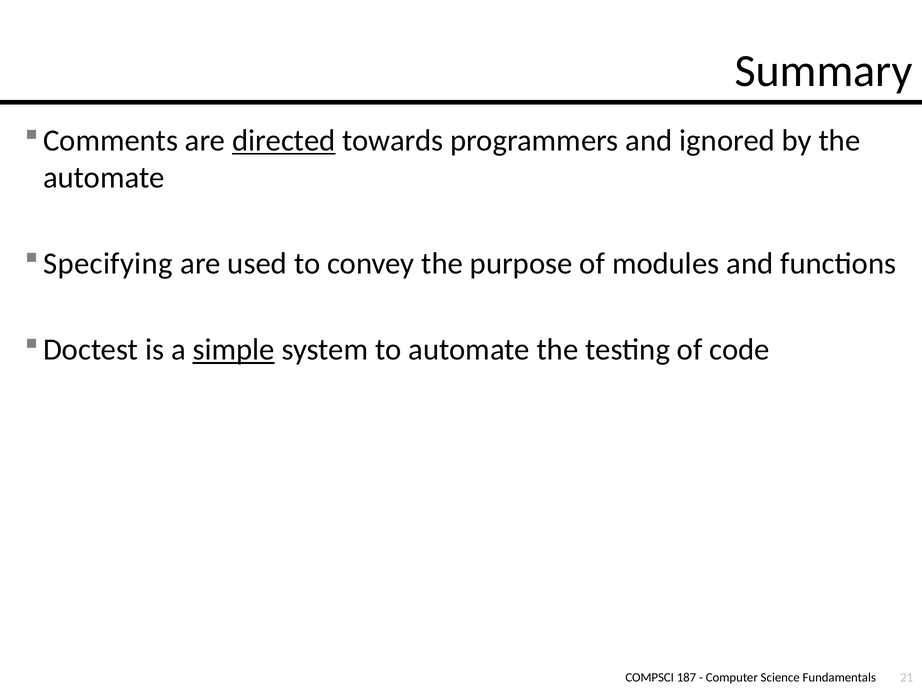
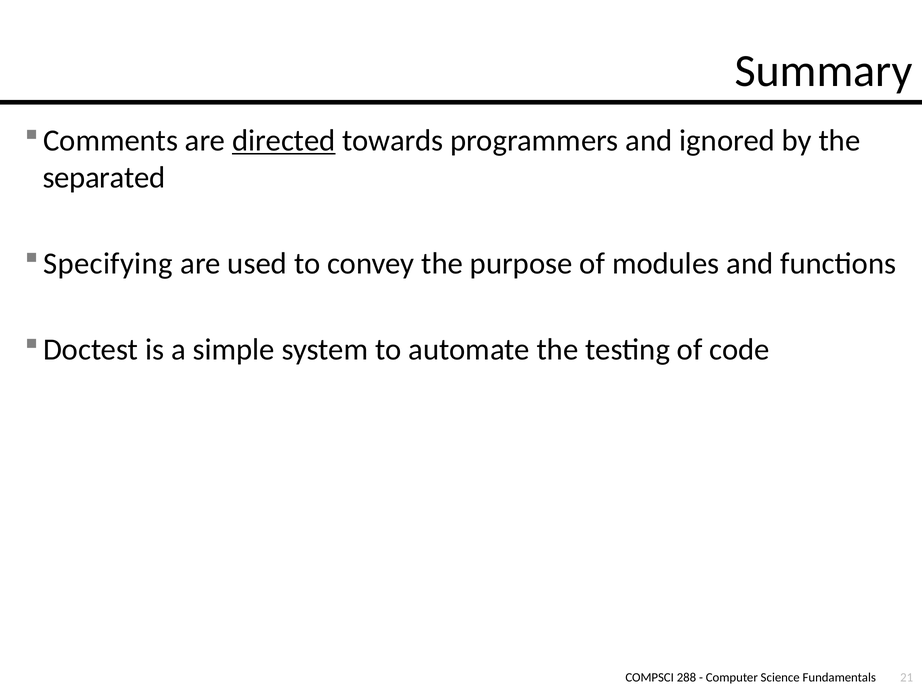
automate: automate -> separated (104, 177)
simple underline: present -> none (234, 349)
187: 187 -> 288 (686, 677)
